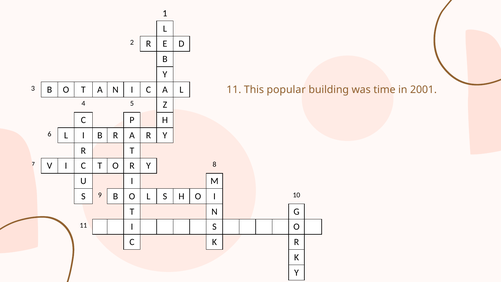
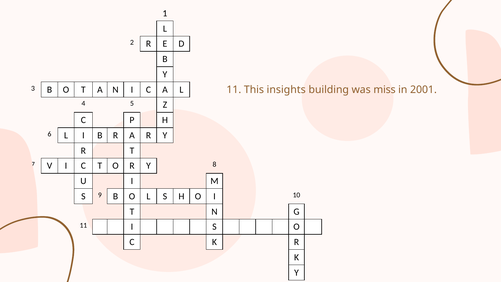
popular: popular -> insights (286, 90)
time: time -> miss (385, 90)
